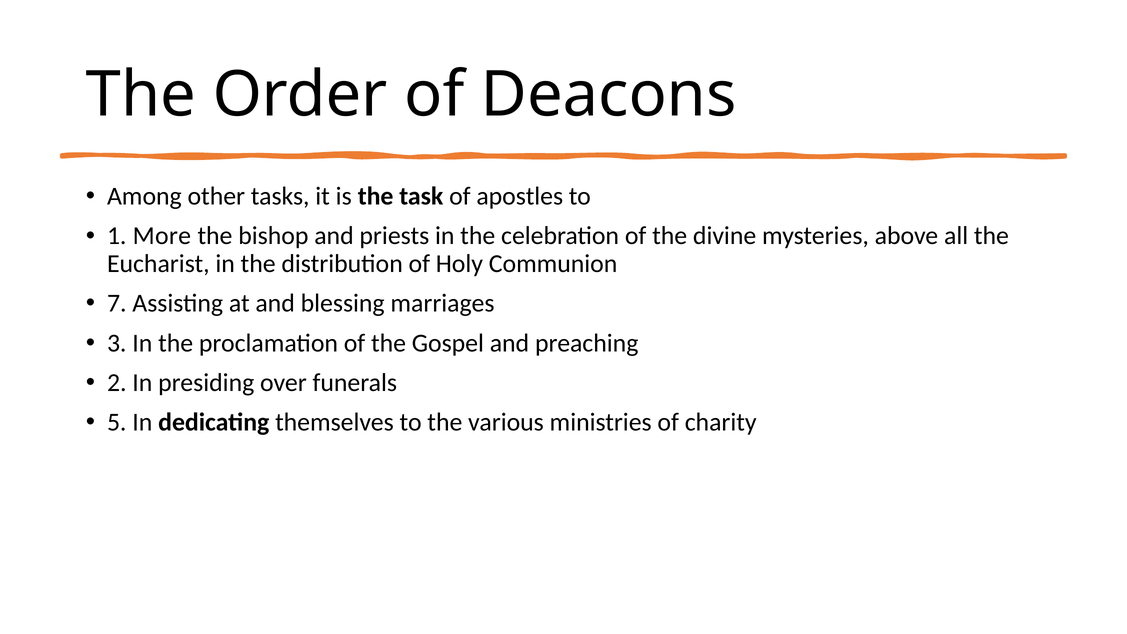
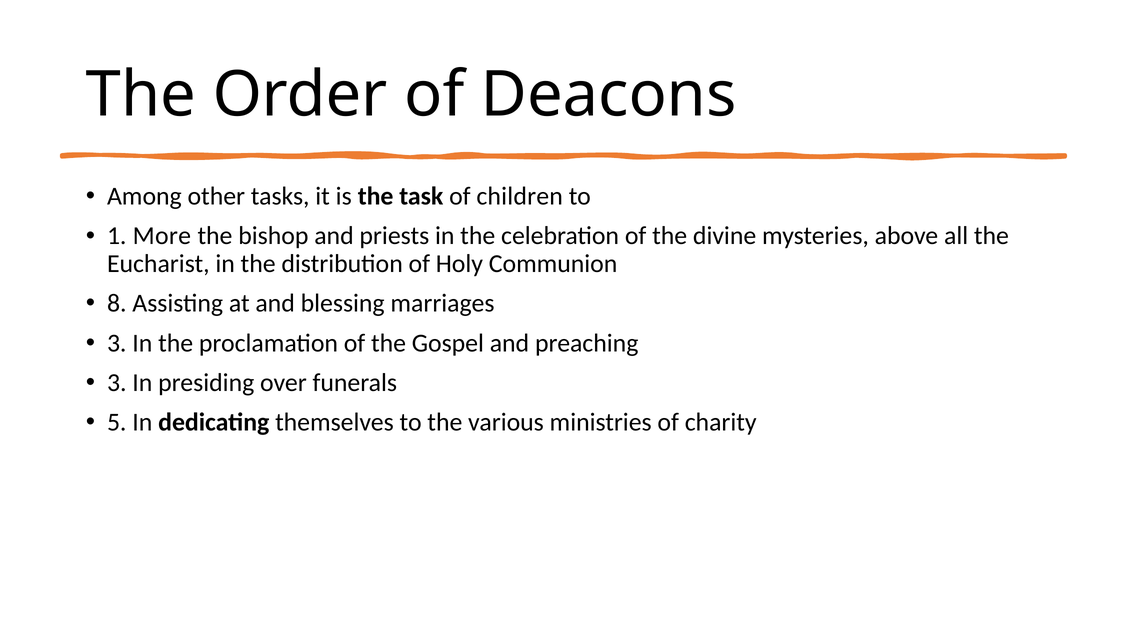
apostles: apostles -> children (520, 196)
7: 7 -> 8 (117, 303)
2: 2 -> 3 (117, 383)
